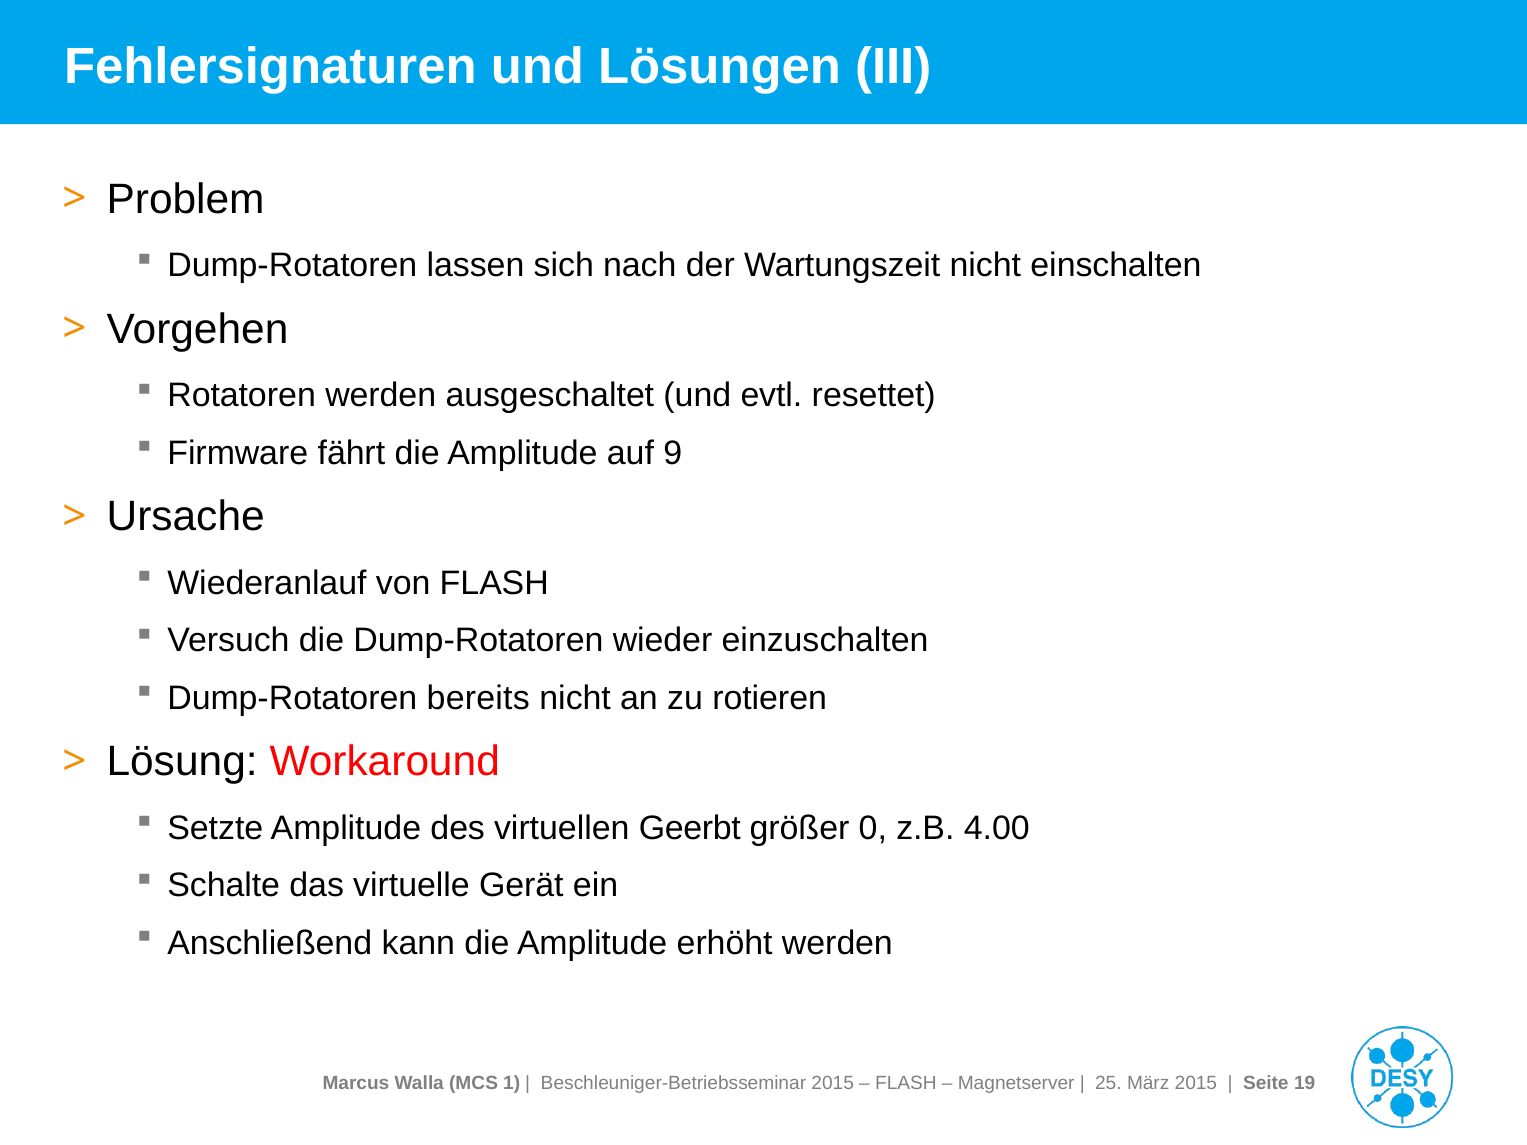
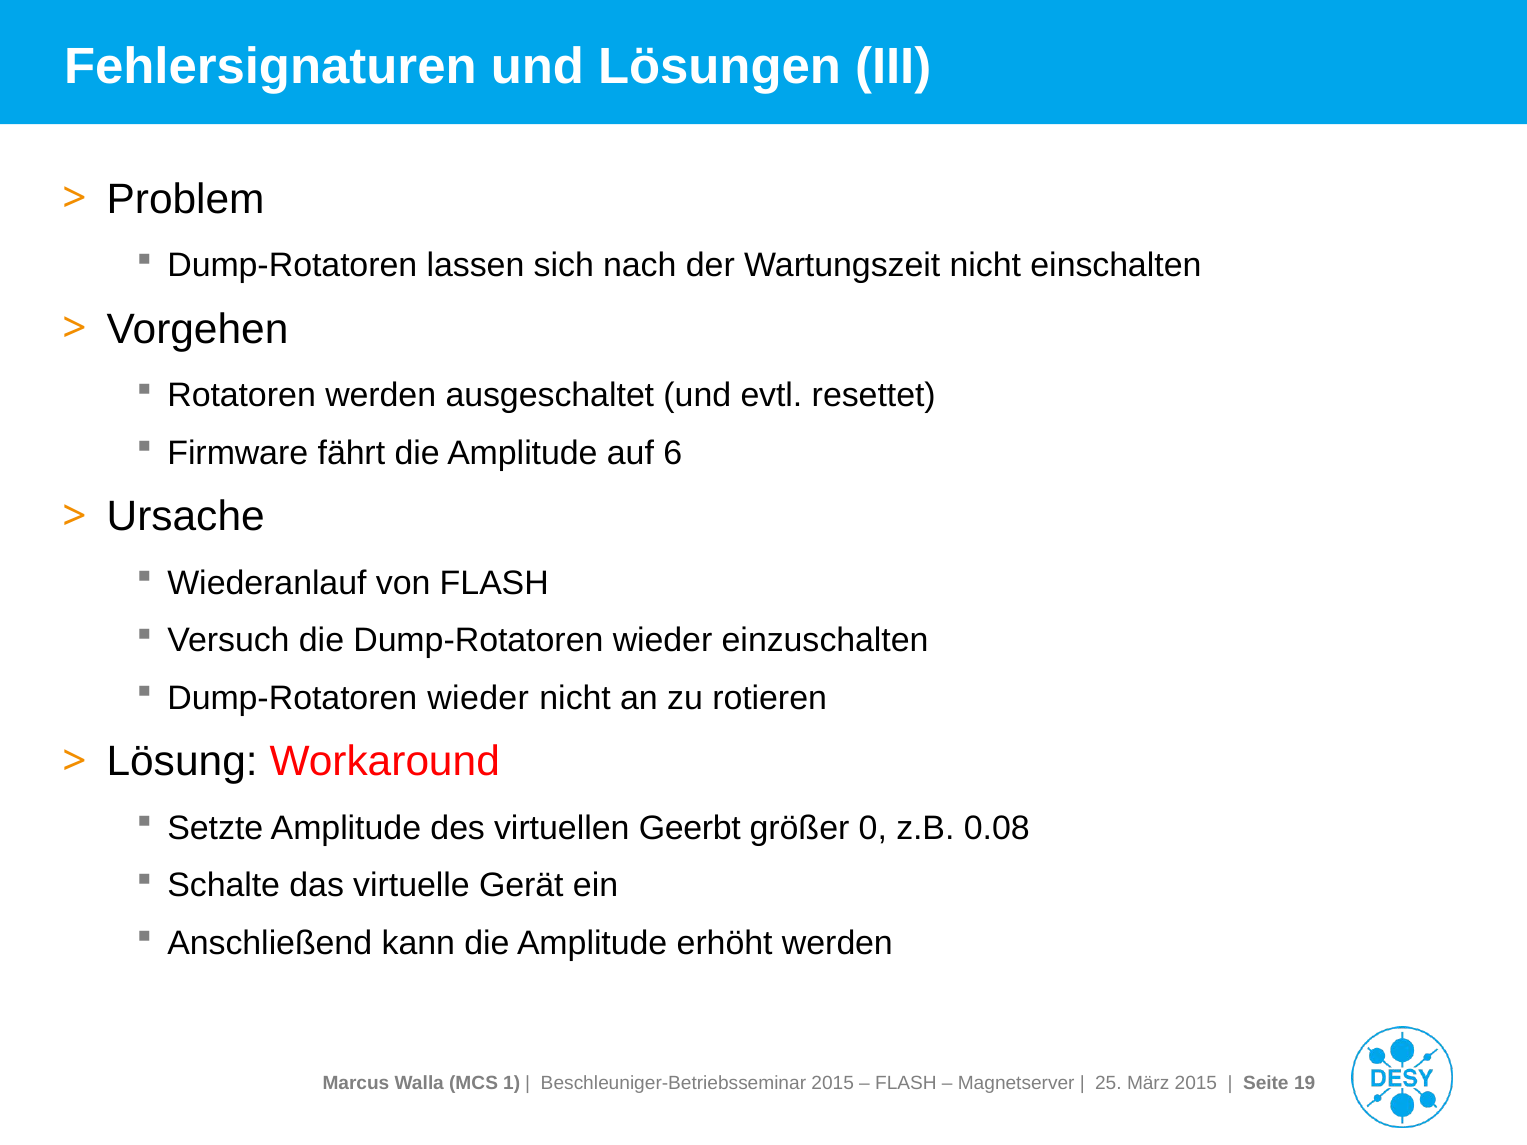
9: 9 -> 6 (673, 453)
bereits: bereits -> wieder (478, 698)
4.00: 4.00 -> 0.08 (997, 828)
